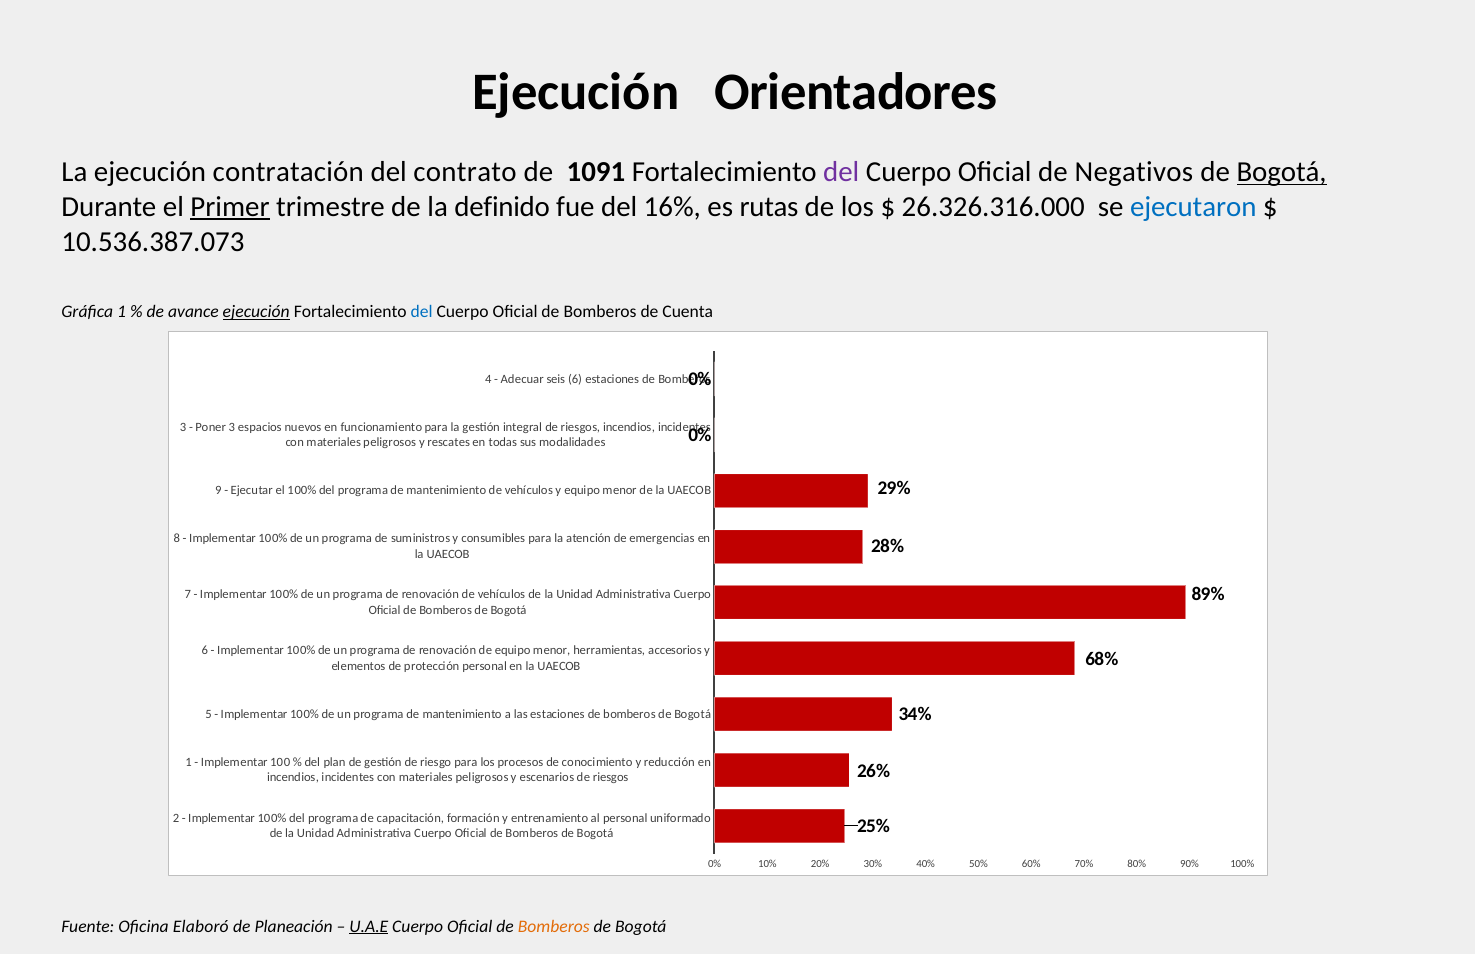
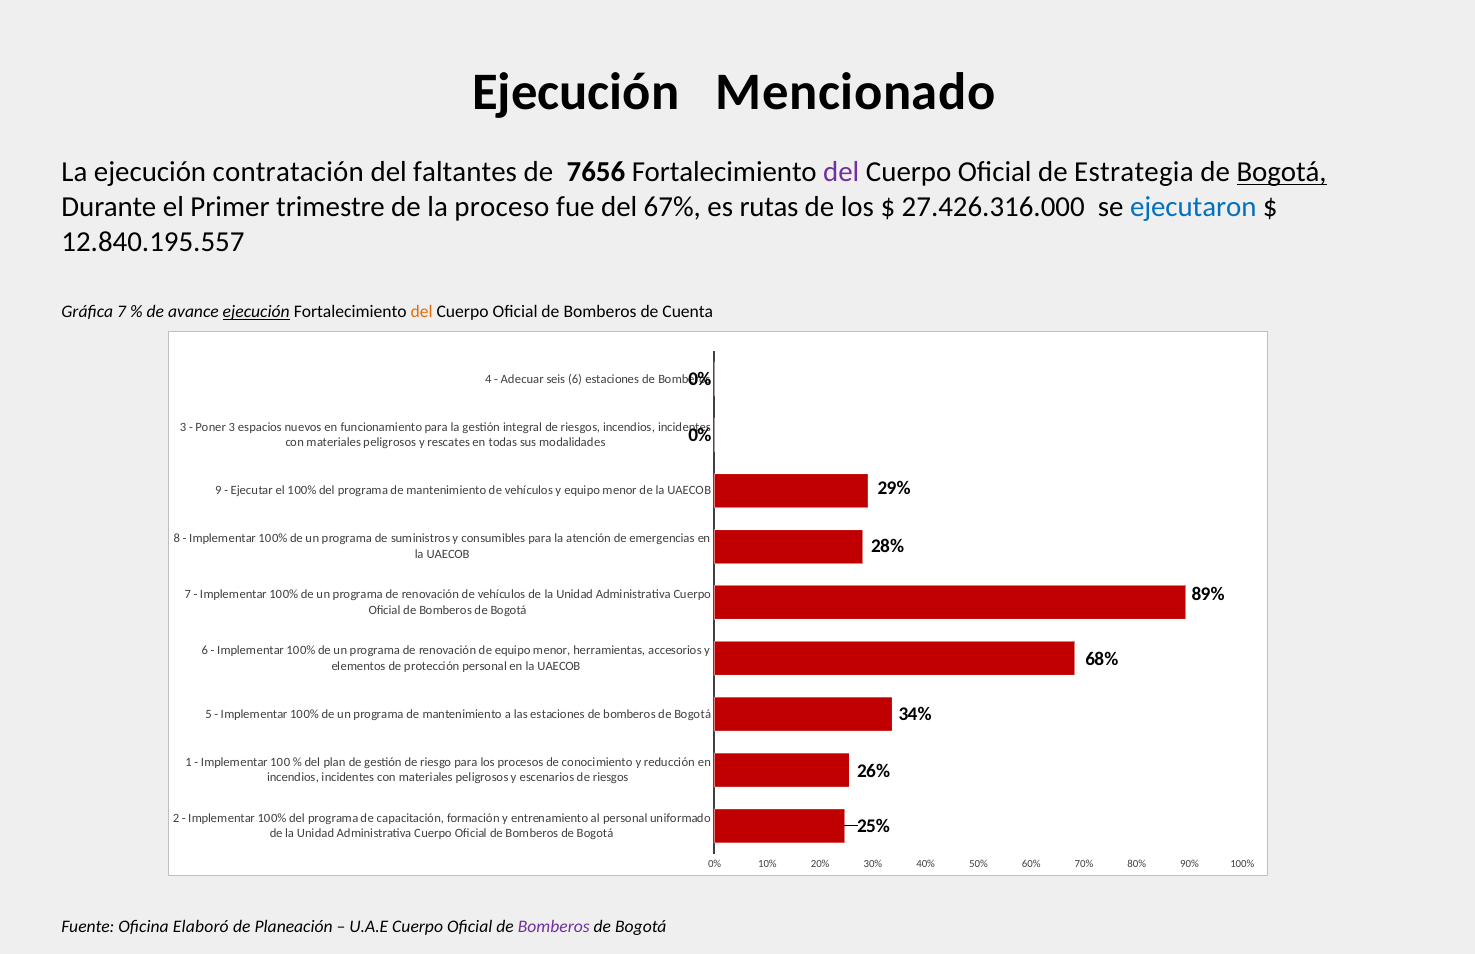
Orientadores: Orientadores -> Mencionado (856, 92)
contrato: contrato -> faltantes (465, 172)
1091: 1091 -> 7656 (596, 172)
Negativos: Negativos -> Estrategia (1134, 172)
Primer underline: present -> none (230, 207)
definido: definido -> proceso (502, 207)
16%: 16% -> 67% (672, 207)
26.326.316.000: 26.326.316.000 -> 27.426.316.000 (993, 207)
10.536.387.073: 10.536.387.073 -> 12.840.195.557 (153, 242)
Gráfica 1: 1 -> 7 (122, 312)
del colour: blue -> orange (422, 312)
U.A.E underline: present -> none (369, 927)
Bomberos colour: orange -> purple (554, 927)
